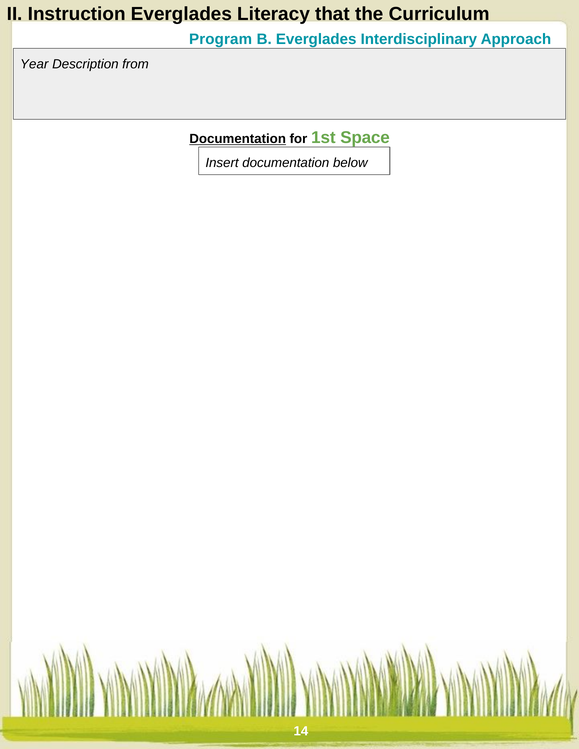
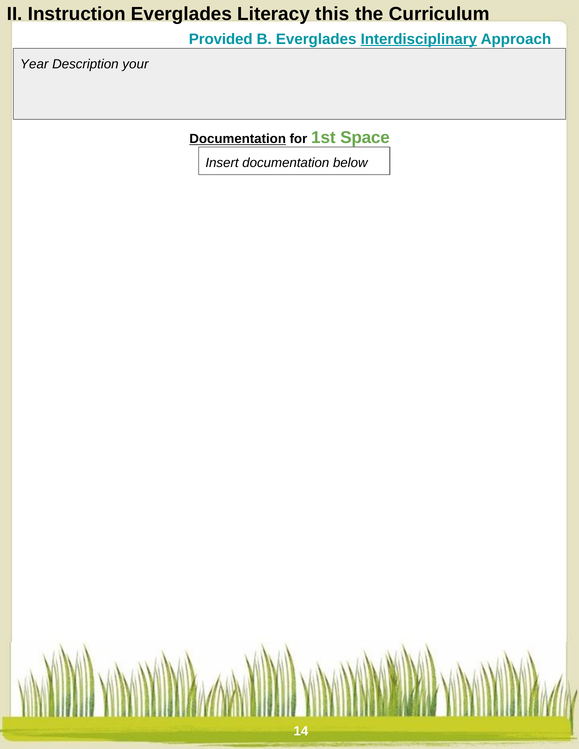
that: that -> this (332, 14)
Program: Program -> Provided (221, 39)
Interdisciplinary underline: none -> present (419, 39)
from: from -> your (135, 64)
